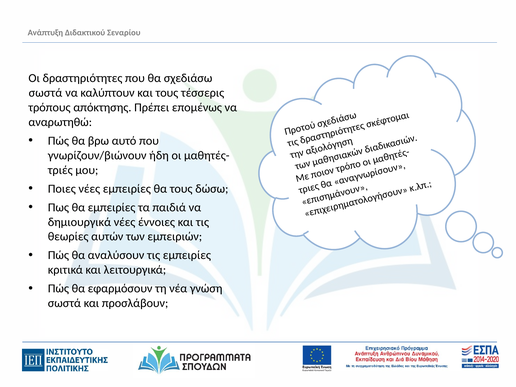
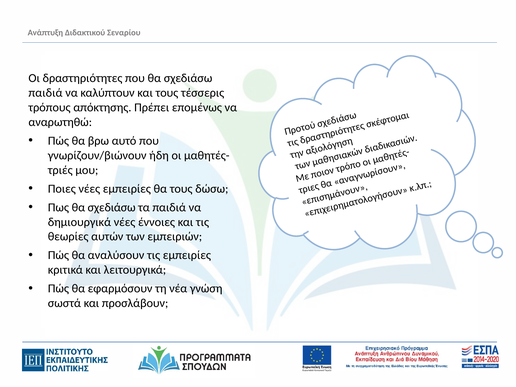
σωστά: σωστά -> παιδιά (45, 93)
Πως θα εμπειρίες: εμπειρίες -> σχεδιάσω (112, 207)
